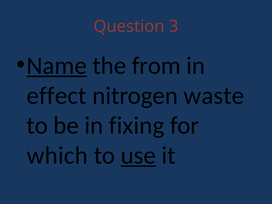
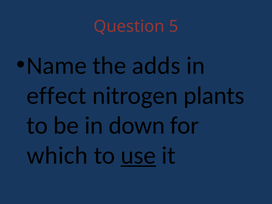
3: 3 -> 5 (174, 26)
Name underline: present -> none (57, 66)
from: from -> adds (156, 66)
waste: waste -> plants (214, 96)
fixing: fixing -> down (137, 126)
